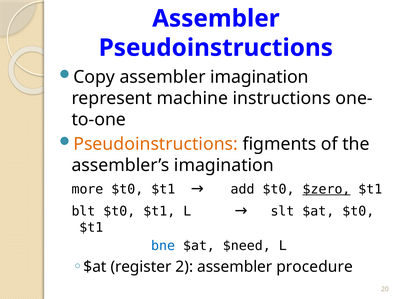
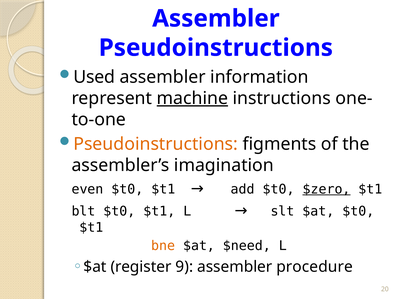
Copy: Copy -> Used (94, 77)
assembler imagination: imagination -> information (259, 77)
machine underline: none -> present (192, 98)
more: more -> even (87, 189)
bne colour: blue -> orange (163, 245)
2: 2 -> 9 (184, 266)
